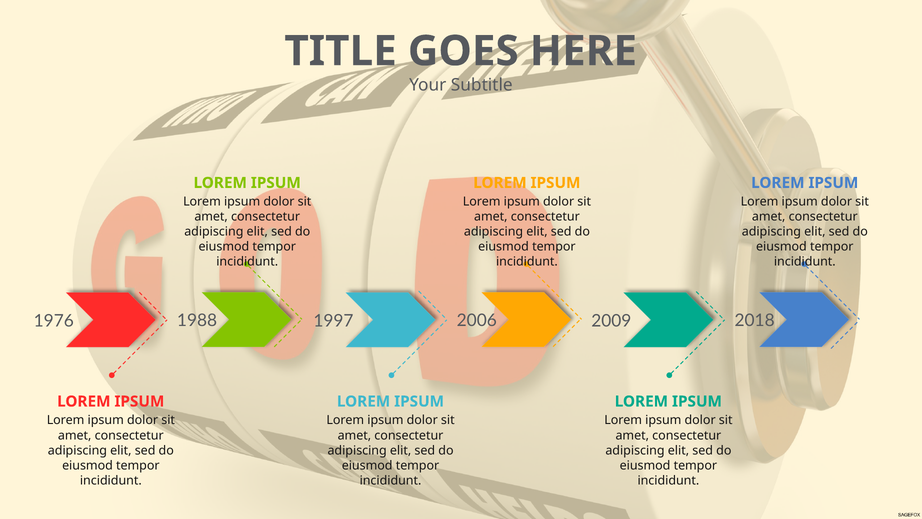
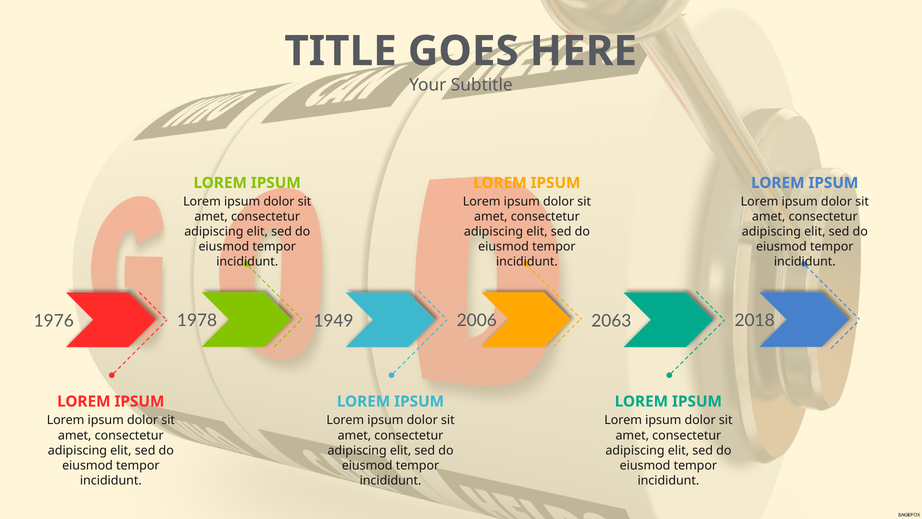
1988: 1988 -> 1978 (197, 320)
1997: 1997 -> 1949 (333, 321)
2009: 2009 -> 2063 (611, 321)
